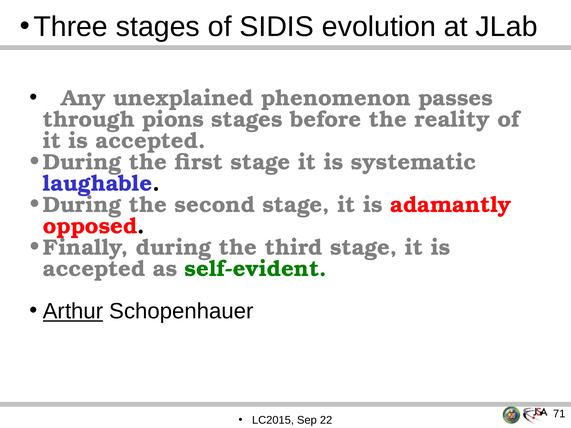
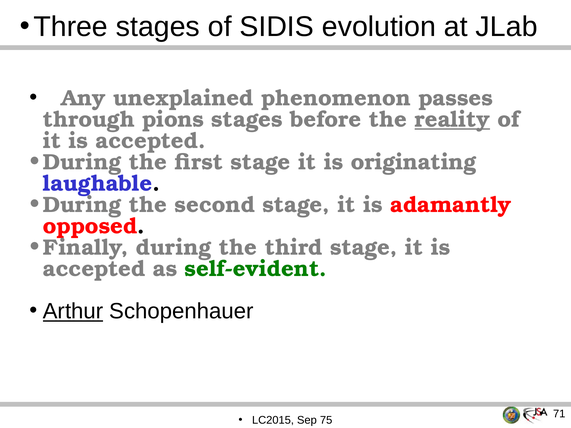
reality underline: none -> present (452, 120)
systematic: systematic -> originating (414, 162)
22: 22 -> 75 (326, 420)
